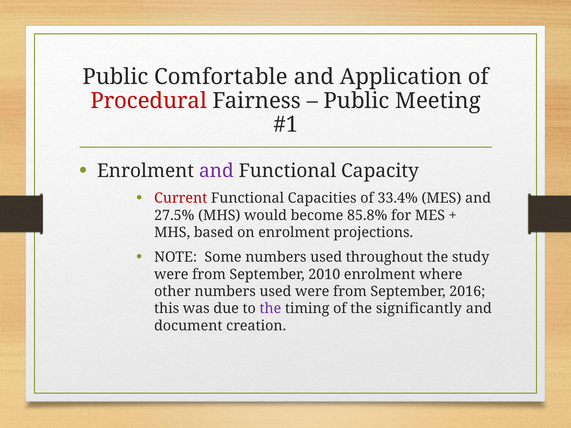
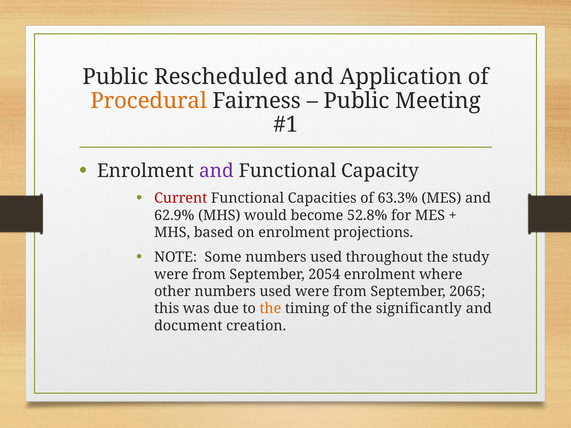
Comfortable: Comfortable -> Rescheduled (221, 77)
Procedural colour: red -> orange (149, 101)
33.4%: 33.4% -> 63.3% (398, 198)
27.5%: 27.5% -> 62.9% (174, 216)
85.8%: 85.8% -> 52.8% (367, 216)
2010: 2010 -> 2054 (324, 275)
2016: 2016 -> 2065 (467, 292)
the colour: purple -> orange (270, 309)
